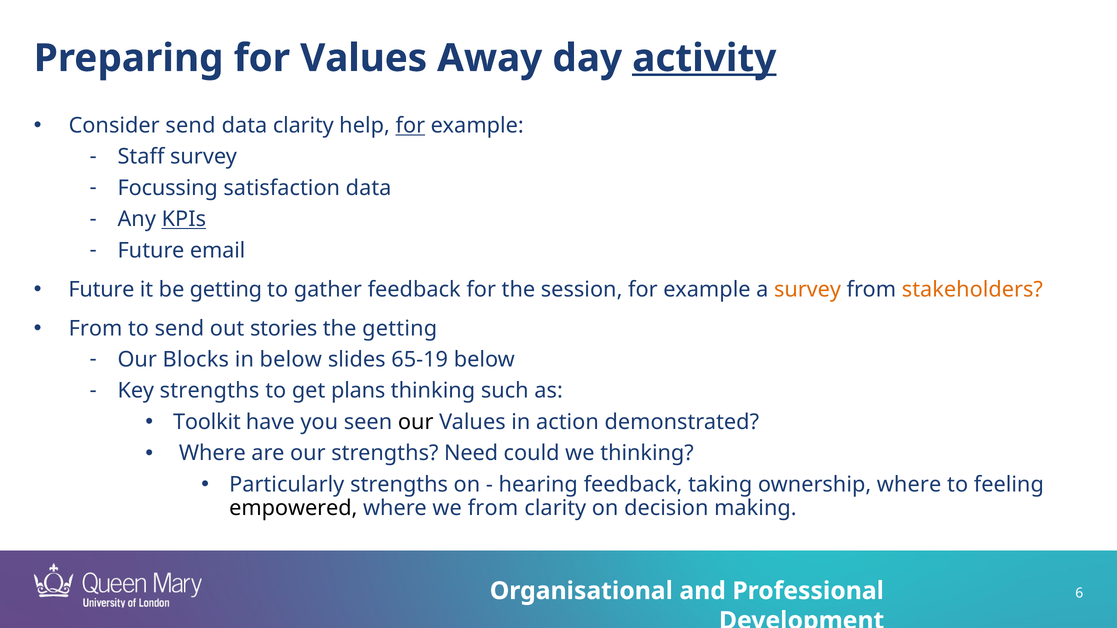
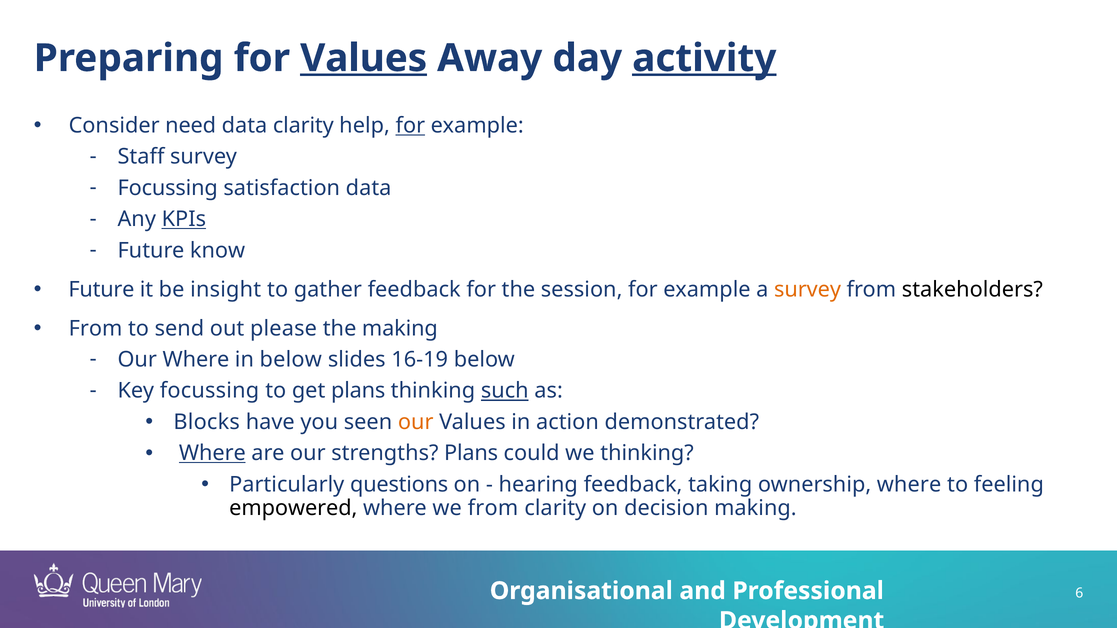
Values underline: none -> present (364, 58)
Consider send: send -> need (191, 126)
email: email -> know (218, 251)
be getting: getting -> insight (226, 290)
stakeholders colour: orange -> black (972, 290)
stories: stories -> please (284, 329)
the getting: getting -> making (400, 329)
Our Blocks: Blocks -> Where (196, 360)
65-19: 65-19 -> 16-19 (420, 360)
Key strengths: strengths -> focussing (209, 391)
such underline: none -> present (505, 391)
Toolkit: Toolkit -> Blocks (207, 422)
our colour: black -> orange (416, 422)
Where underline: none -> present (212, 453)
strengths Need: Need -> Plans (471, 453)
Particularly strengths: strengths -> questions (399, 485)
